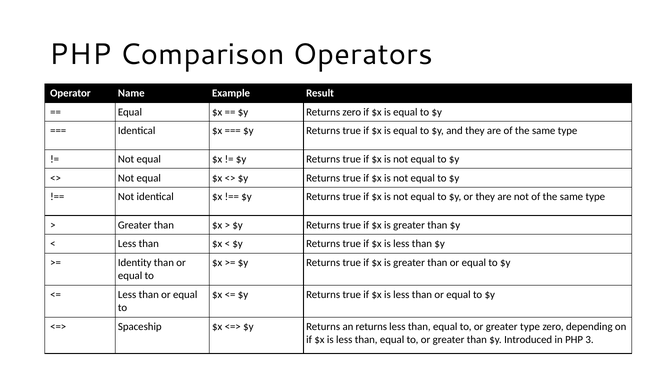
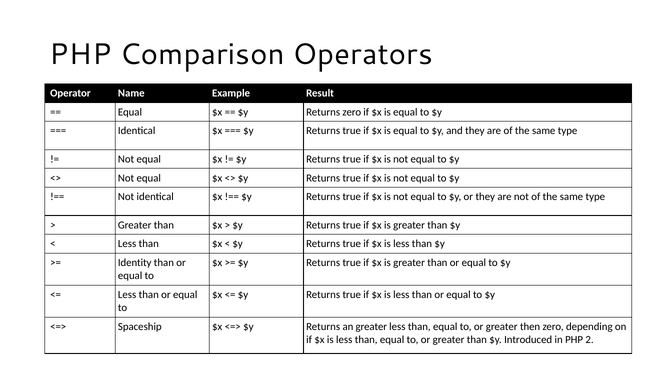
an returns: returns -> greater (371, 327)
greater type: type -> then (530, 327)
3: 3 -> 2 (590, 340)
